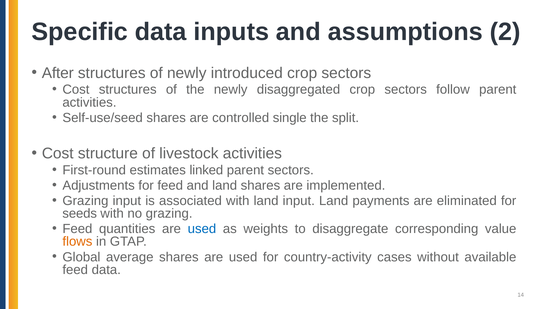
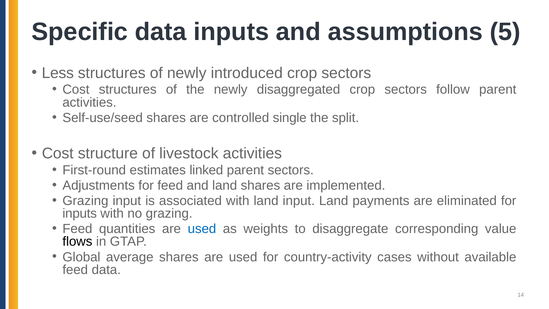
2: 2 -> 5 (505, 32)
After: After -> Less (58, 73)
seeds: seeds -> inputs (80, 213)
flows colour: orange -> black (77, 242)
